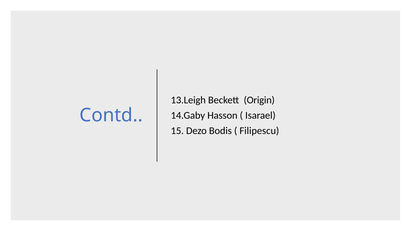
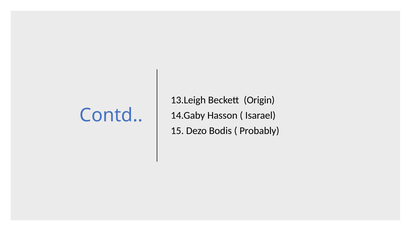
Filipescu: Filipescu -> Probably (259, 131)
